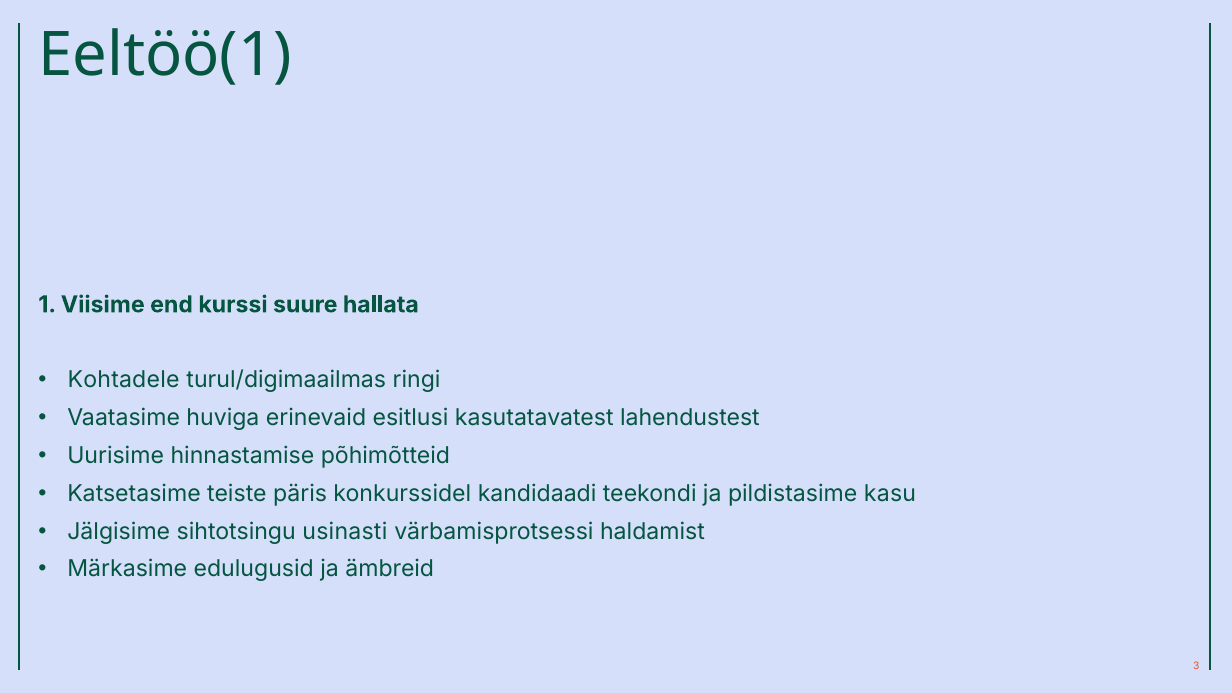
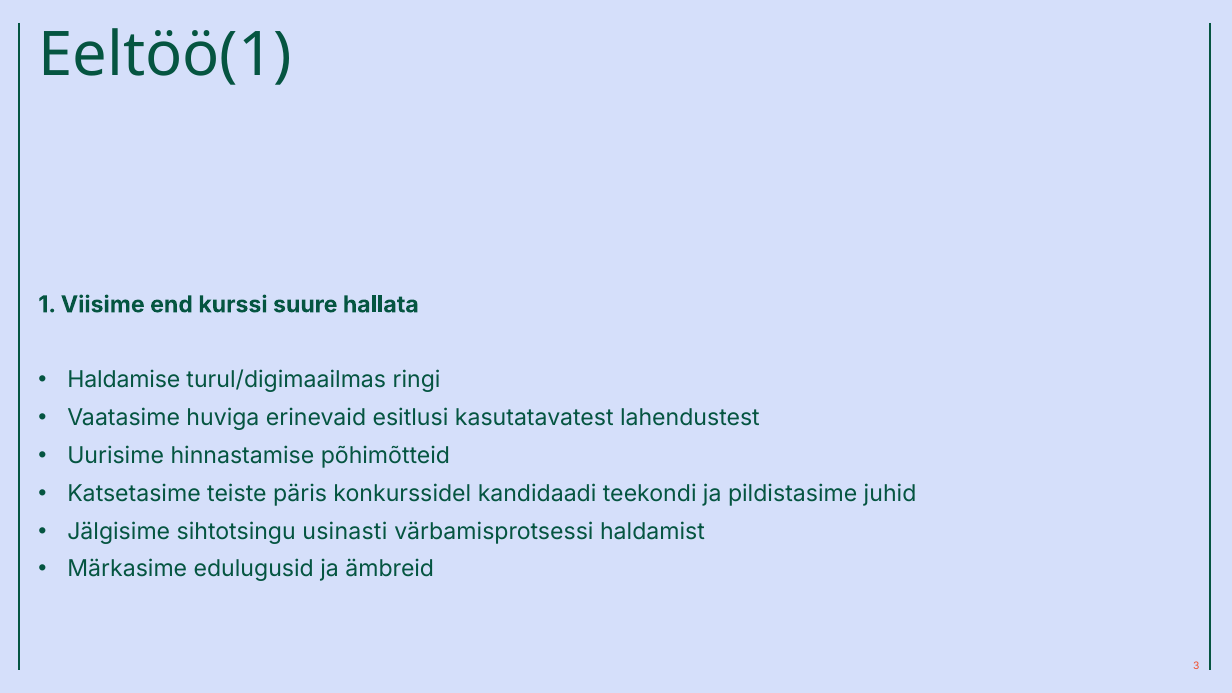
Kohtadele: Kohtadele -> Haldamise (124, 380)
kasu: kasu -> juhid (890, 494)
